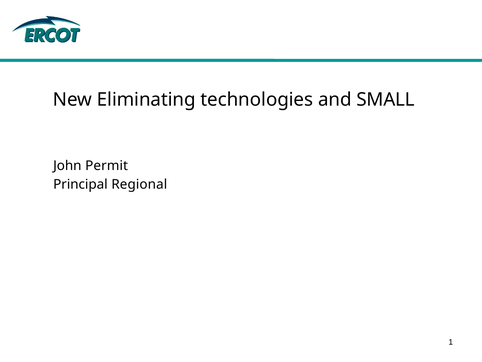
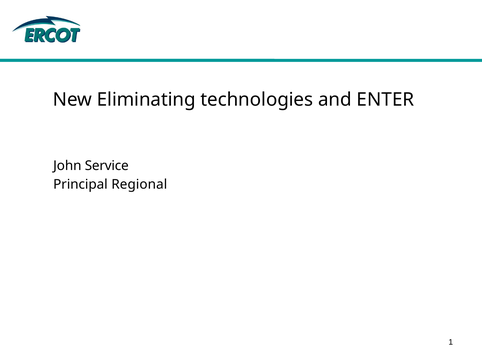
SMALL: SMALL -> ENTER (385, 100)
Permit: Permit -> Service (107, 166)
